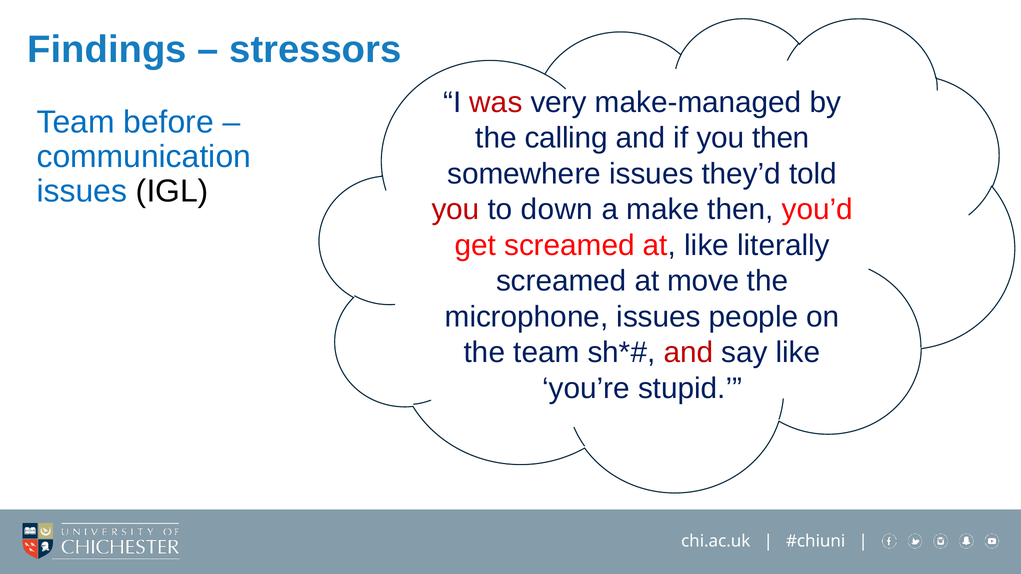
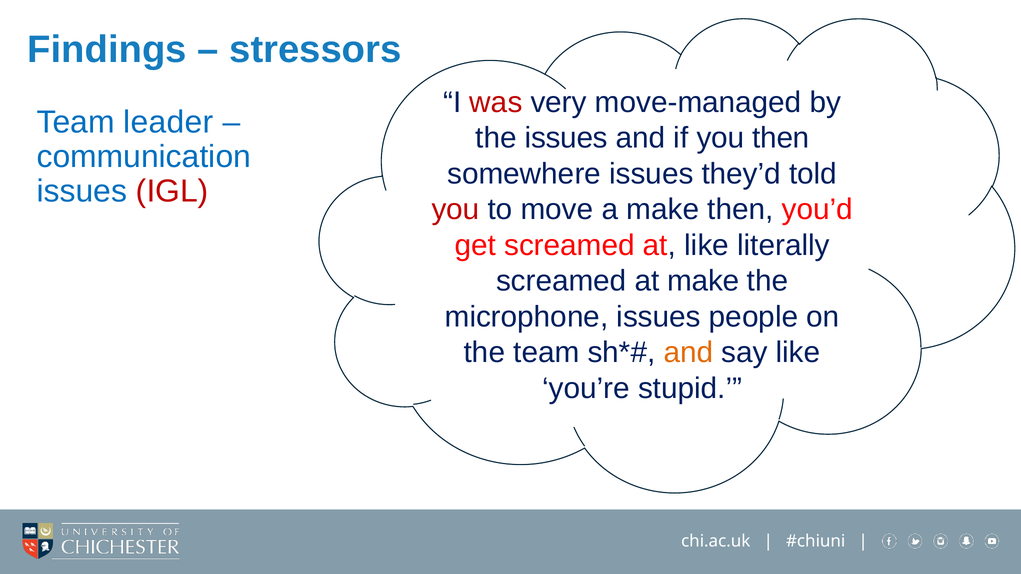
make-managed: make-managed -> move-managed (698, 102)
before: before -> leader (168, 122)
the calling: calling -> issues (566, 138)
IGL colour: black -> red (172, 191)
down: down -> move (557, 210)
at move: move -> make (703, 281)
and colour: red -> orange (688, 353)
